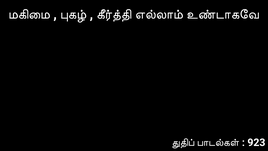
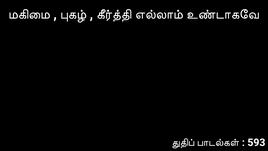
923: 923 -> 593 (256, 142)
